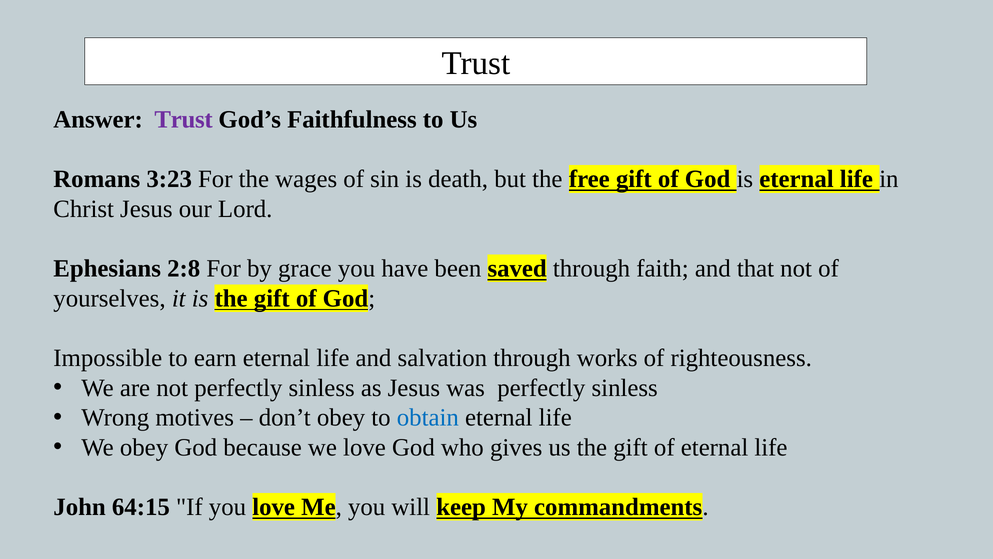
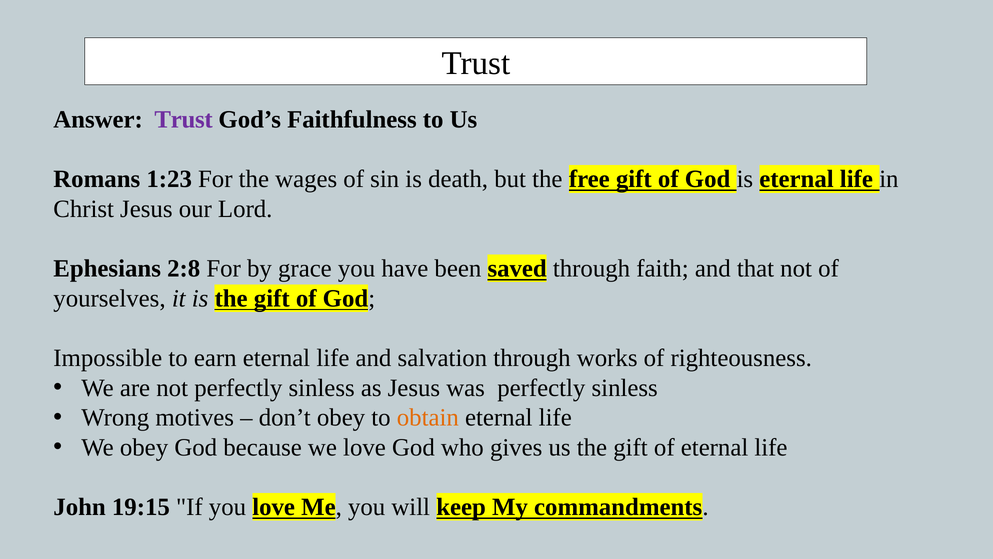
3:23: 3:23 -> 1:23 (169, 179)
obtain colour: blue -> orange (428, 417)
64:15: 64:15 -> 19:15 (141, 507)
